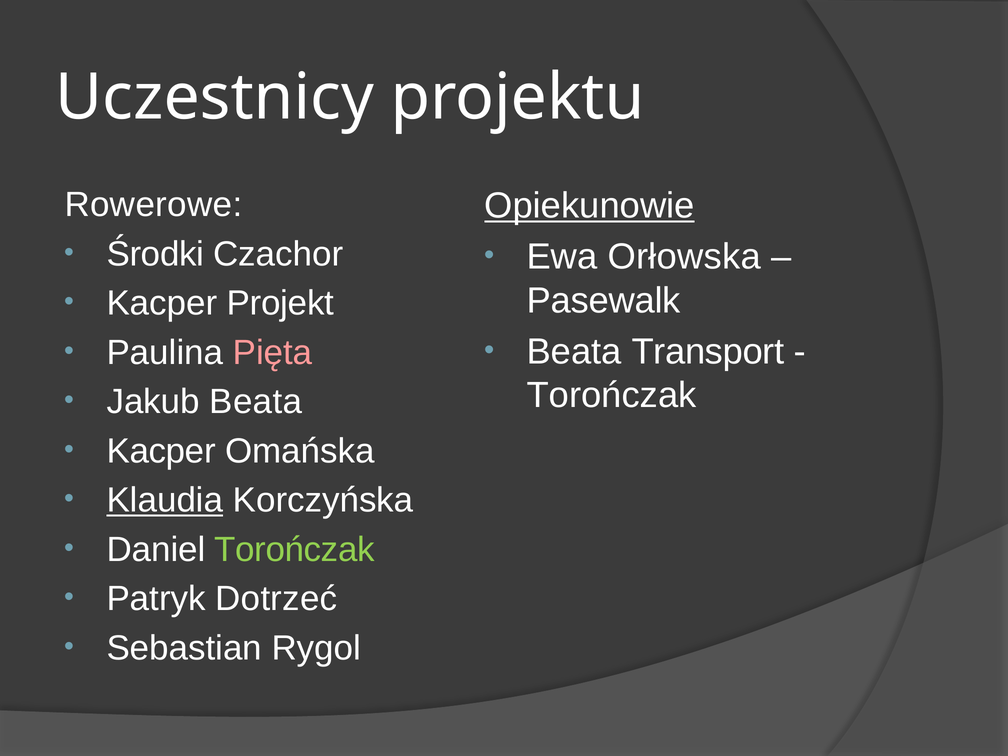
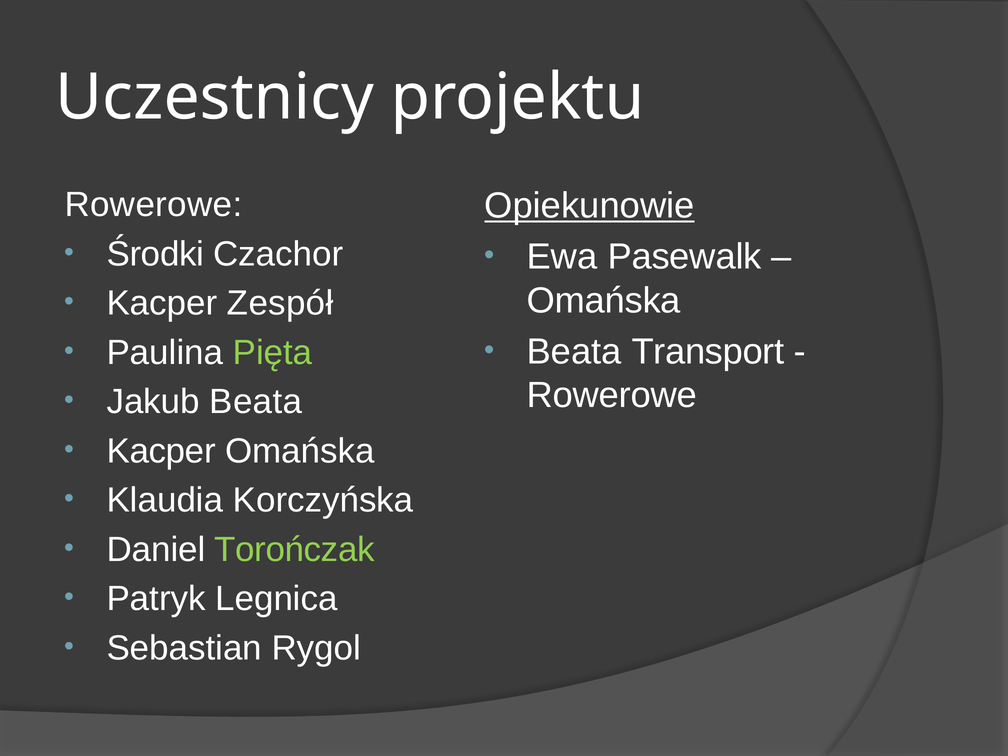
Orłowska: Orłowska -> Pasewalk (685, 257)
Pasewalk: Pasewalk -> Omańska (604, 301)
Projekt: Projekt -> Zespół (280, 303)
Pięta colour: pink -> light green (273, 353)
Torończak: Torończak -> Rowerowe (612, 395)
Klaudia underline: present -> none (165, 500)
Dotrzeć: Dotrzeć -> Legnica (276, 599)
